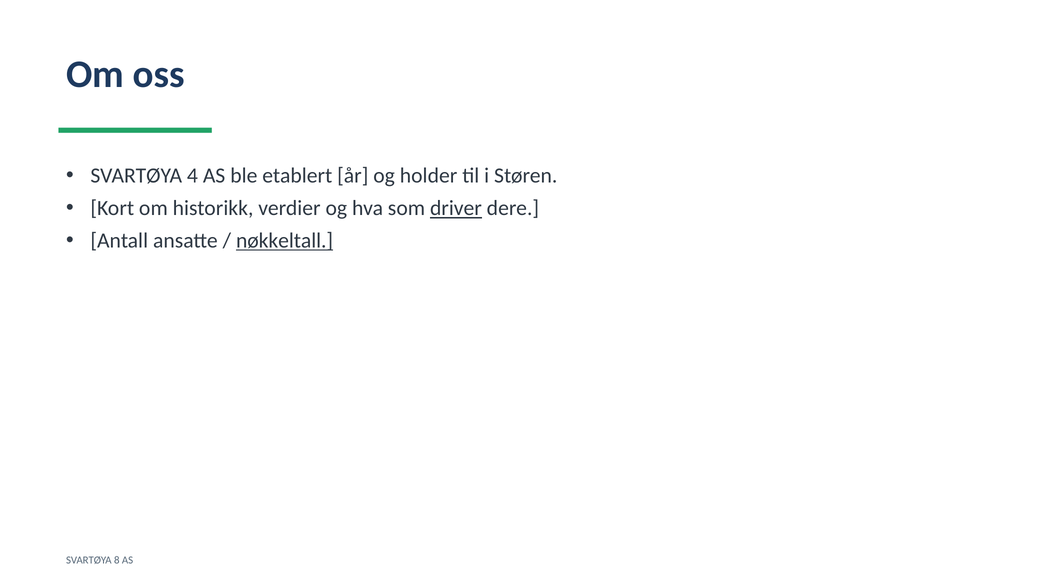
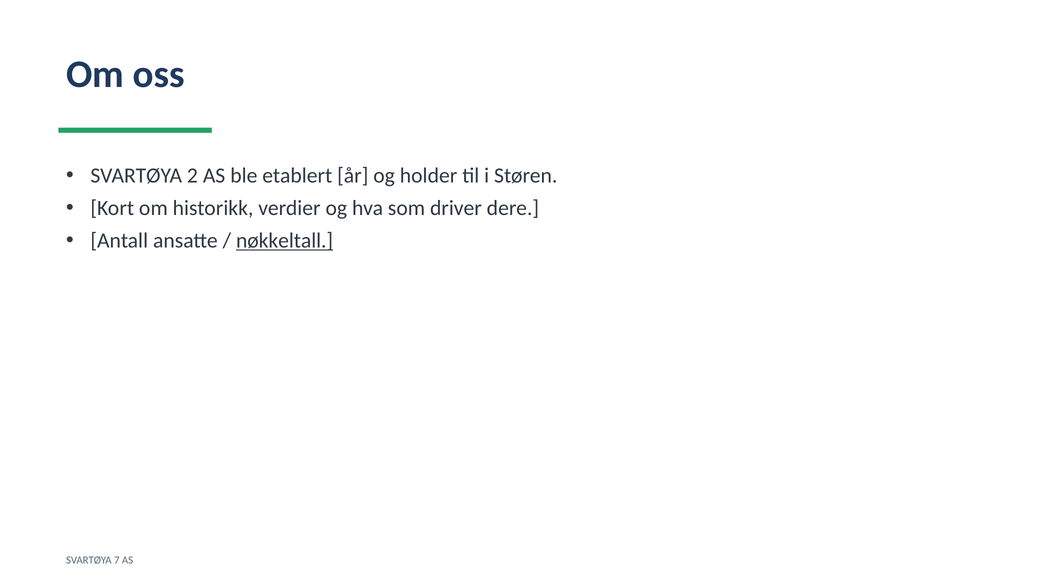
4: 4 -> 2 (192, 176)
driver underline: present -> none (456, 208)
8: 8 -> 7 (117, 561)
